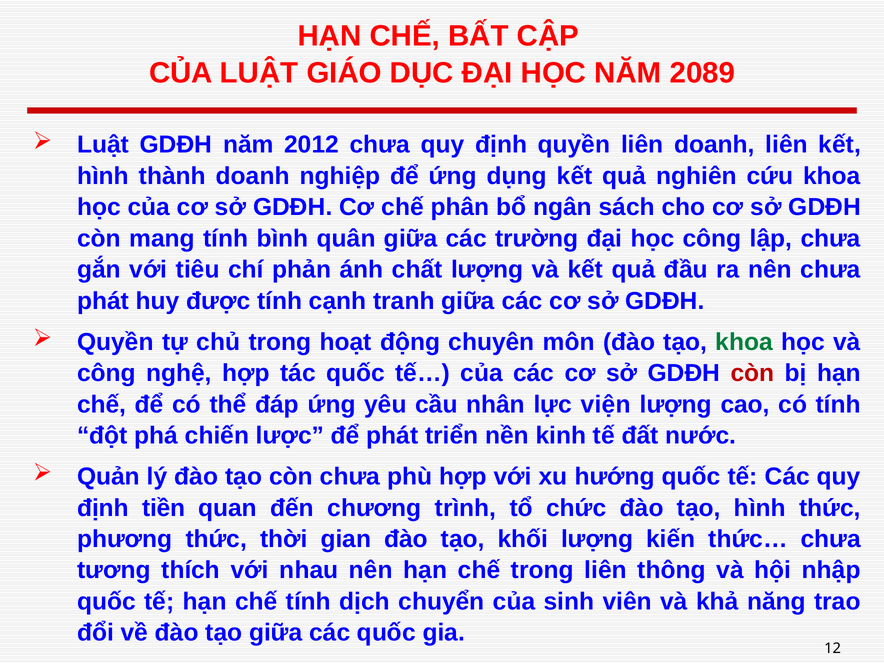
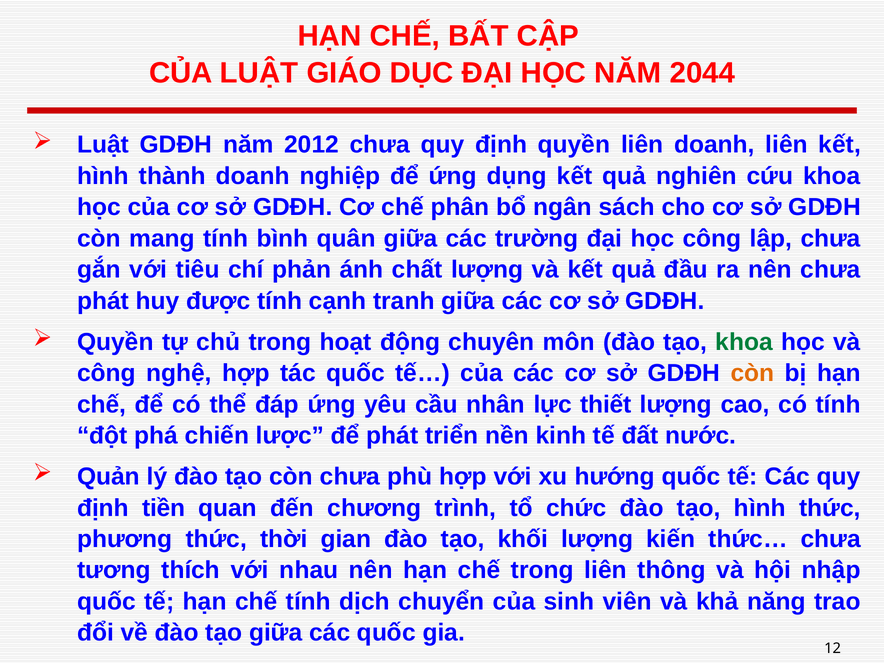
2089: 2089 -> 2044 (702, 73)
còn colour: red -> orange (752, 373)
viện: viện -> thiết (606, 404)
